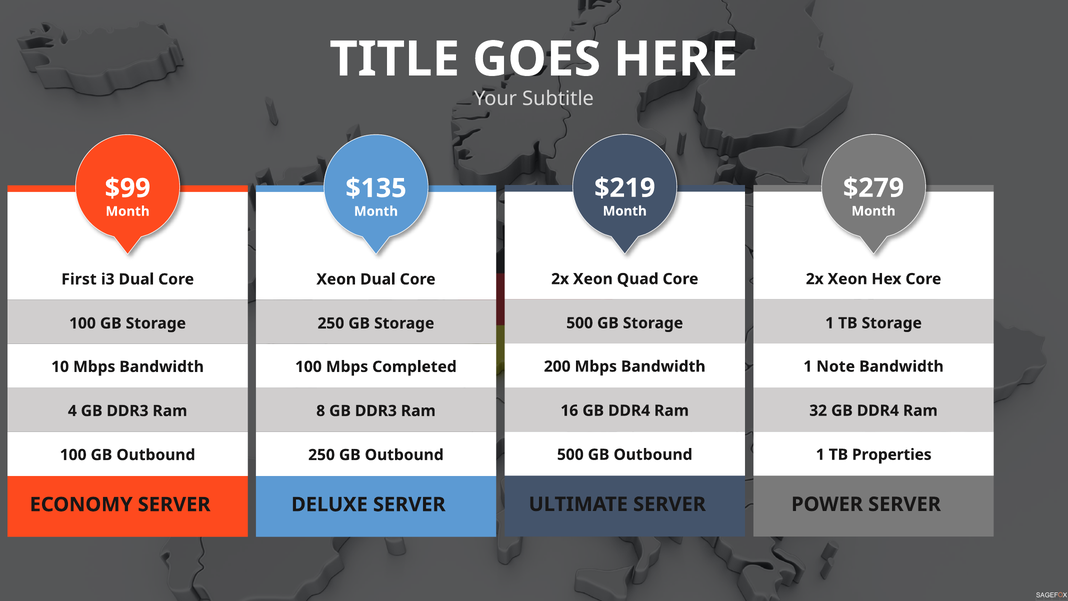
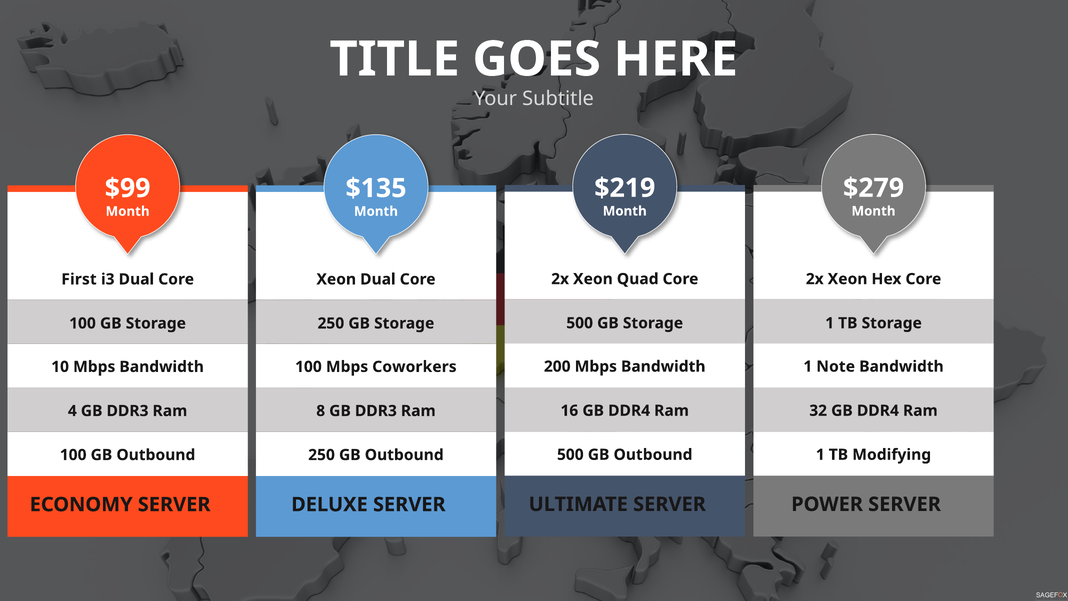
Completed: Completed -> Coworkers (414, 367)
Properties: Properties -> Modifying (892, 455)
